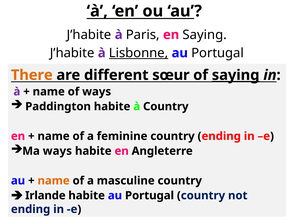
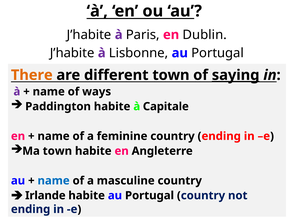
en Saying: Saying -> Dublin (205, 35)
Lisbonne underline: present -> none (139, 53)
different sœur: sœur -> town (171, 75)
à Country: Country -> Capitale (166, 106)
Ma ways: ways -> town (57, 151)
name colour: orange -> blue (54, 180)
